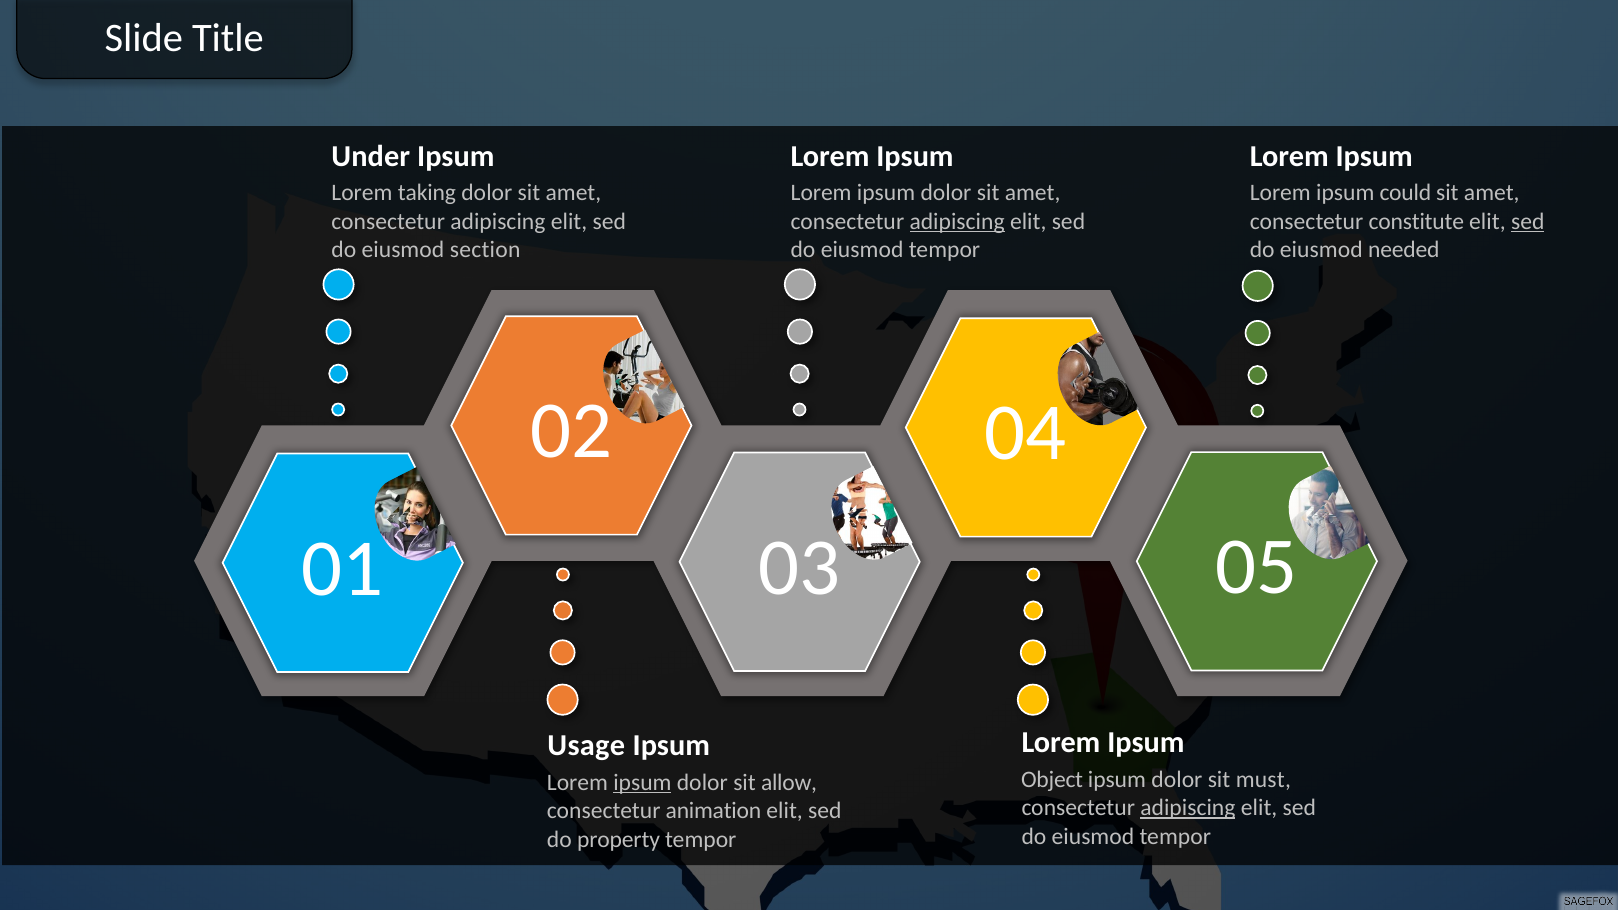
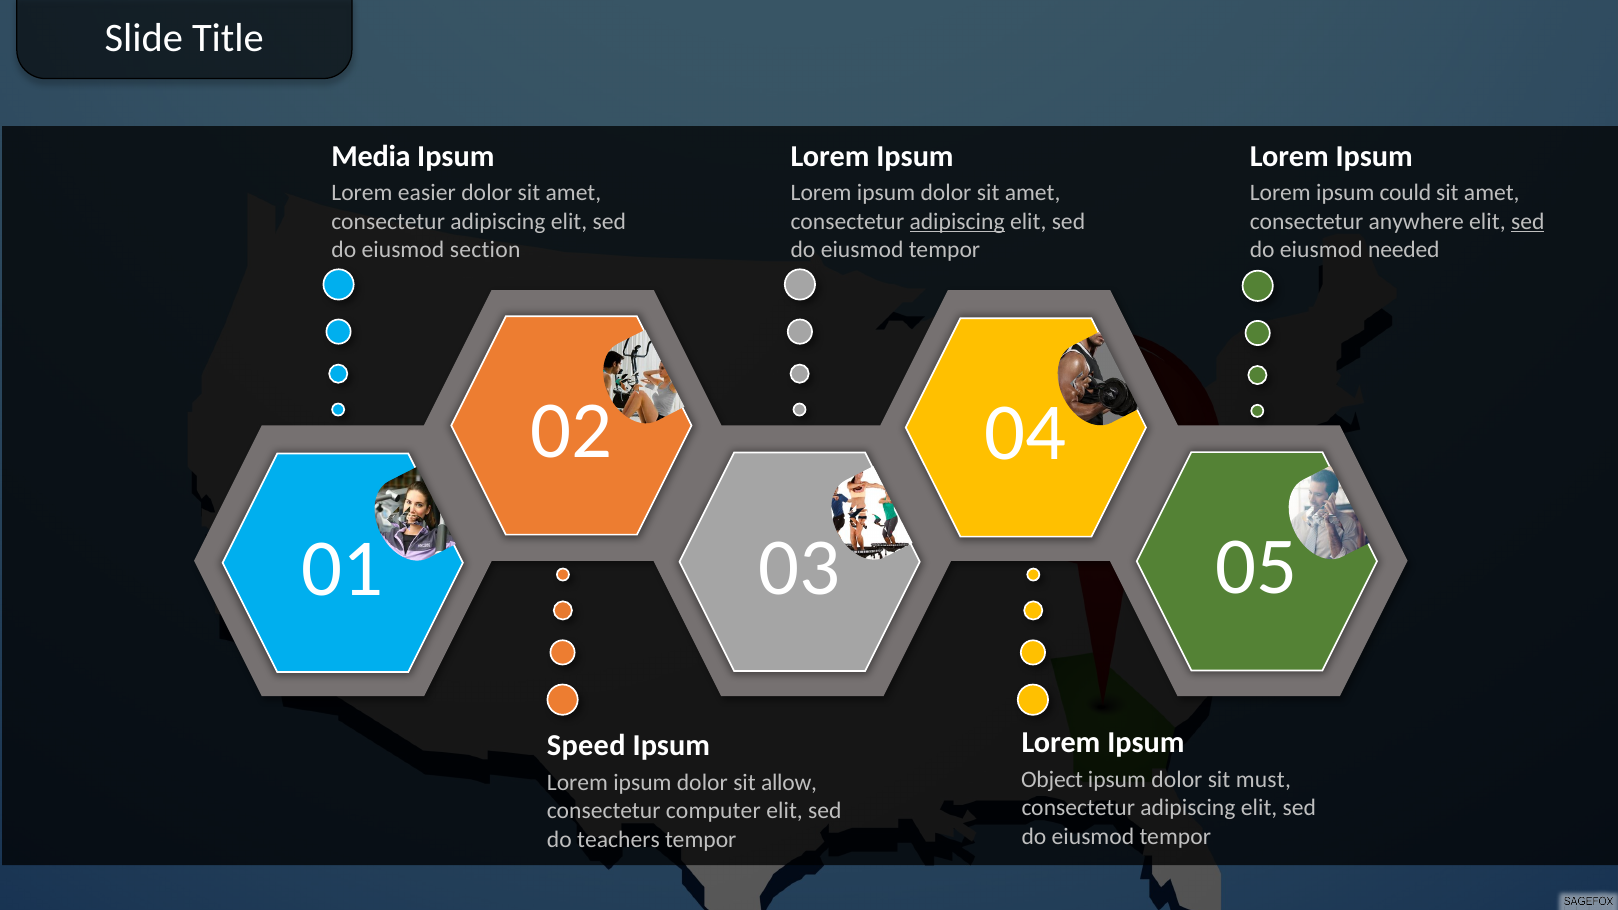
Under: Under -> Media (371, 157)
taking: taking -> easier (427, 193)
constitute: constitute -> anywhere (1416, 221)
Usage: Usage -> Speed (586, 746)
ipsum underline: present -> none (642, 783)
adipiscing underline: present -> none (1188, 808)
animation: animation -> computer (713, 811)
property: property -> teachers (618, 839)
